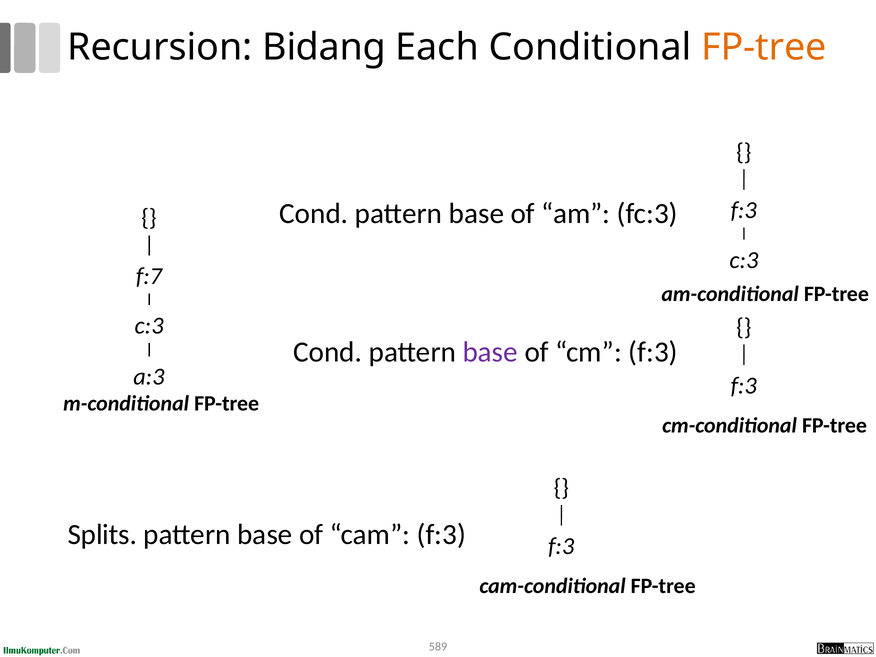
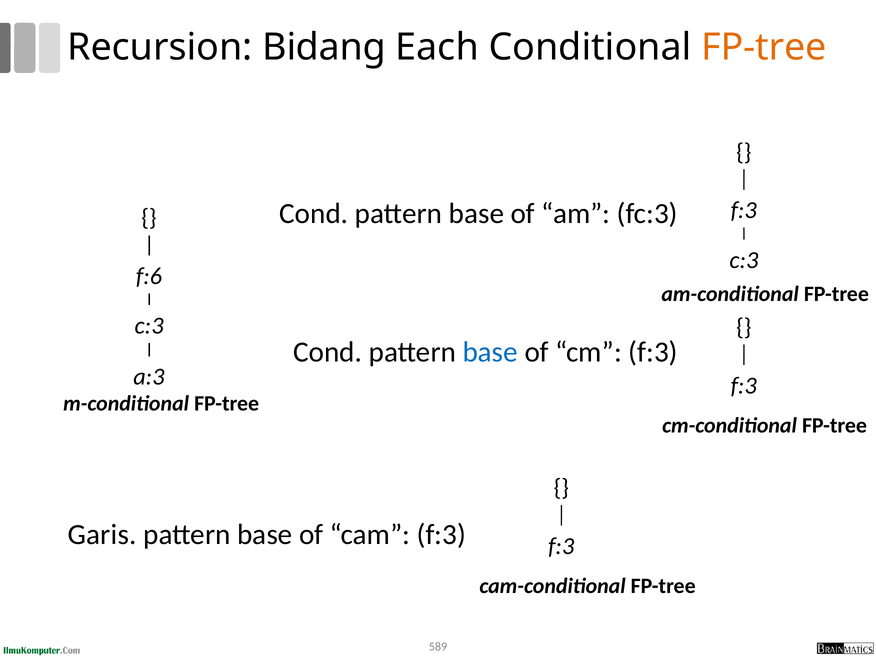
f:7: f:7 -> f:6 (149, 276)
base colour: purple -> blue (490, 352)
Splits: Splits -> Garis (102, 535)
